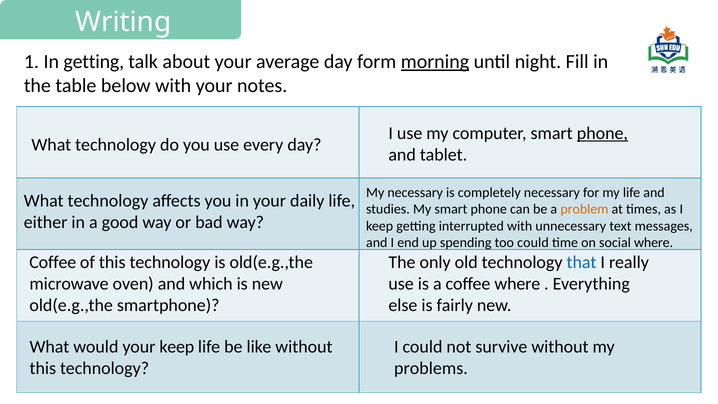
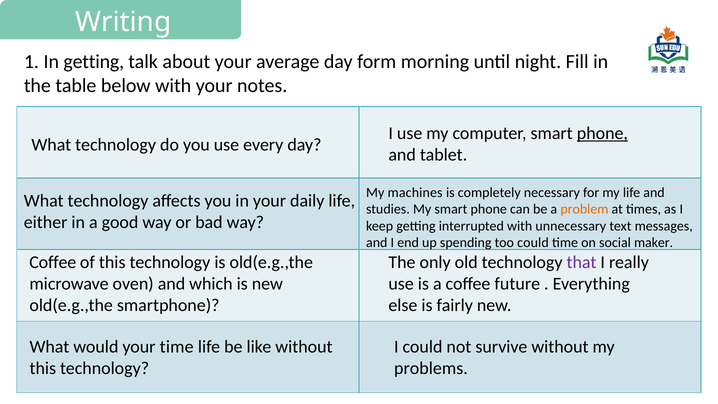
morning underline: present -> none (435, 62)
My necessary: necessary -> machines (415, 192)
social where: where -> maker (654, 243)
that colour: blue -> purple (582, 262)
coffee where: where -> future (517, 284)
your keep: keep -> time (177, 346)
